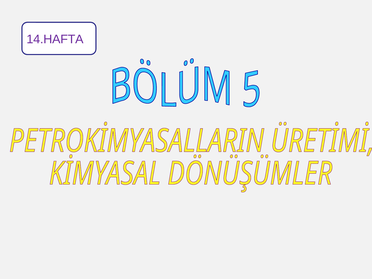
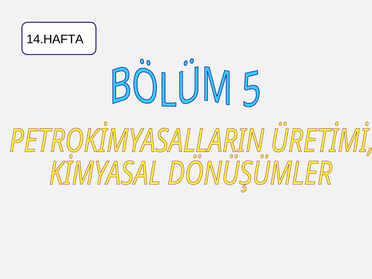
14.HAFTA colour: purple -> black (55, 39)
